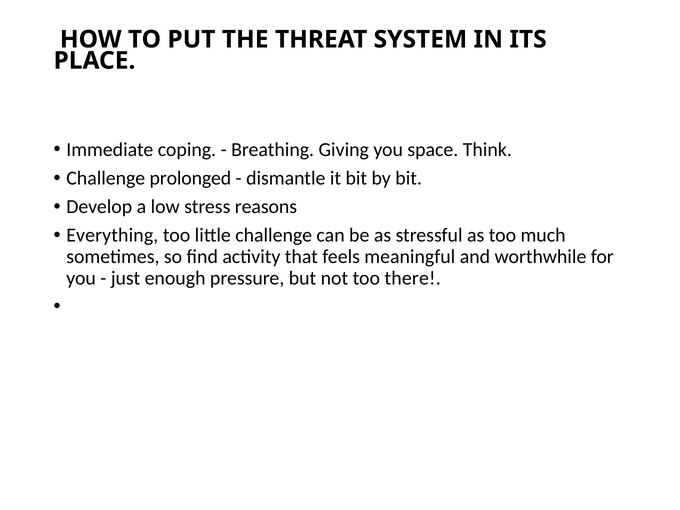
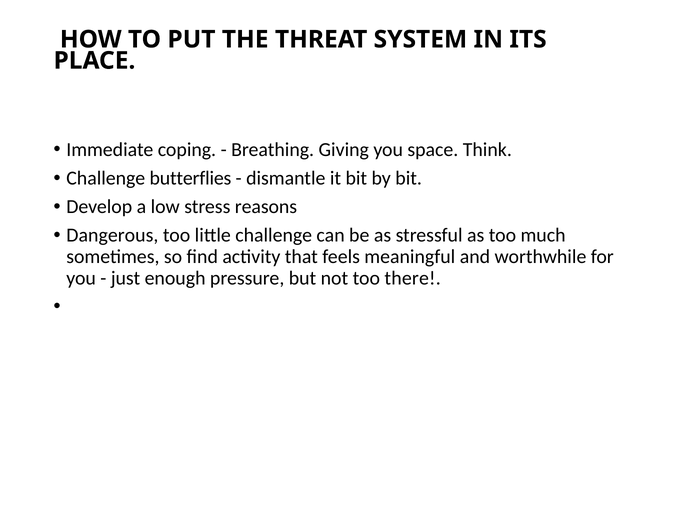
prolonged: prolonged -> butterflies (190, 178)
Everything: Everything -> Dangerous (112, 235)
